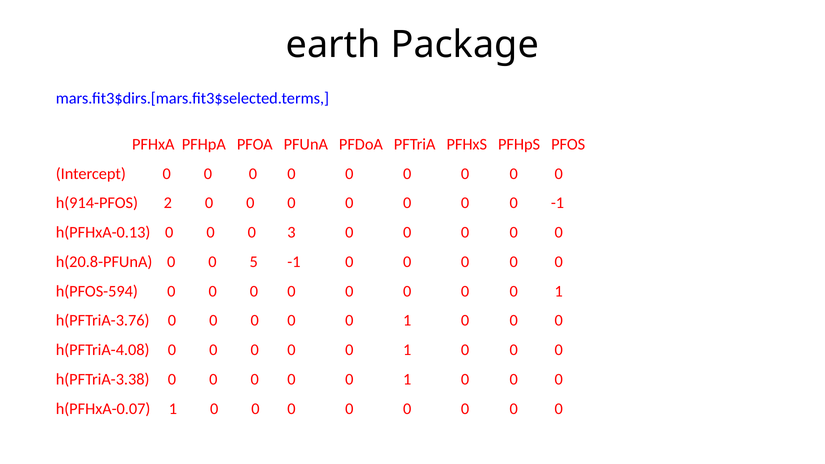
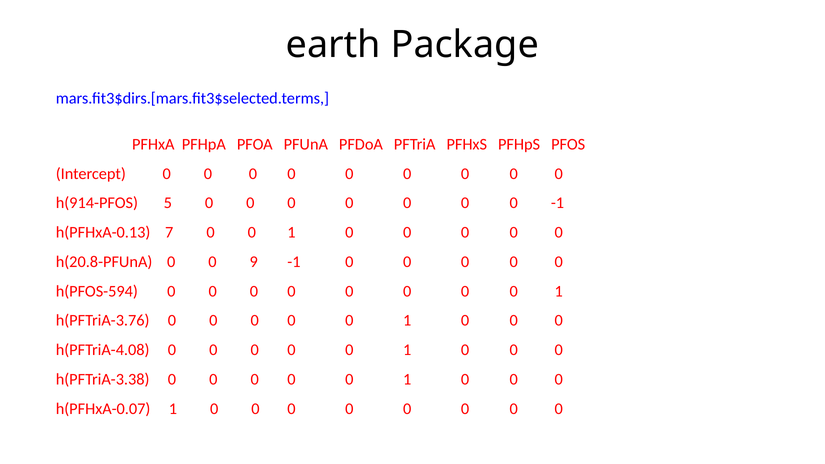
2: 2 -> 5 (168, 203)
h(PFHxA-0.13 0: 0 -> 7 (169, 232)
3: 3 -> 1 (291, 232)
5: 5 -> 9 (254, 262)
